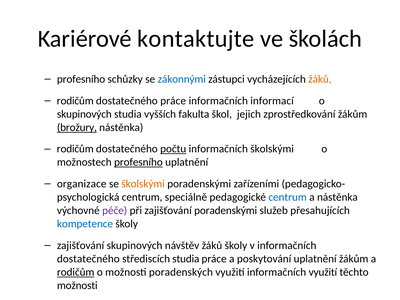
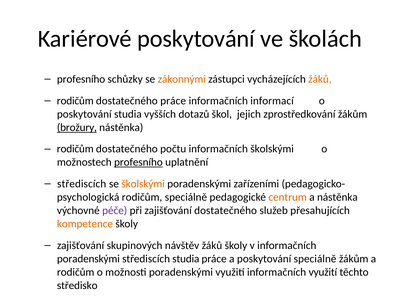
Kariérové kontaktujte: kontaktujte -> poskytování (196, 39)
zákonnými colour: blue -> orange (182, 79)
skupinových: skupinových -> poskytování (84, 114)
fakulta: fakulta -> dotazů (194, 114)
počtu underline: present -> none (173, 149)
organizace: organizace -> střediscích (82, 184)
centrum: centrum -> rodičům (142, 197)
centrum colour: blue -> orange (288, 197)
zajišťování poradenskými: poradenskými -> dostatečného (226, 211)
kompetence colour: blue -> orange (85, 224)
dostatečného: dostatečného -> poradenskými (88, 259)
poskytování uplatnění: uplatnění -> speciálně (315, 259)
rodičům underline: present -> none (76, 272)
možnosti poradenských: poradenských -> poradenskými (181, 272)
možnosti: možnosti -> středisko (77, 285)
